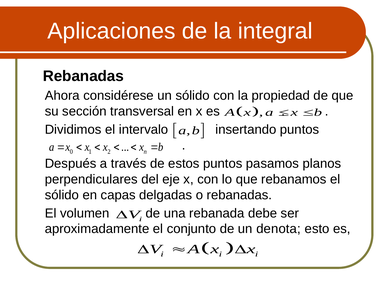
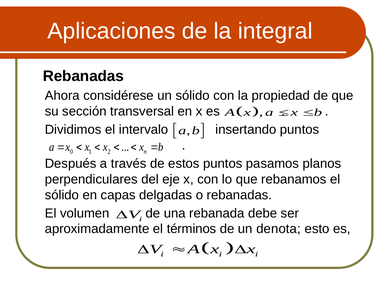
conjunto: conjunto -> términos (192, 229)
